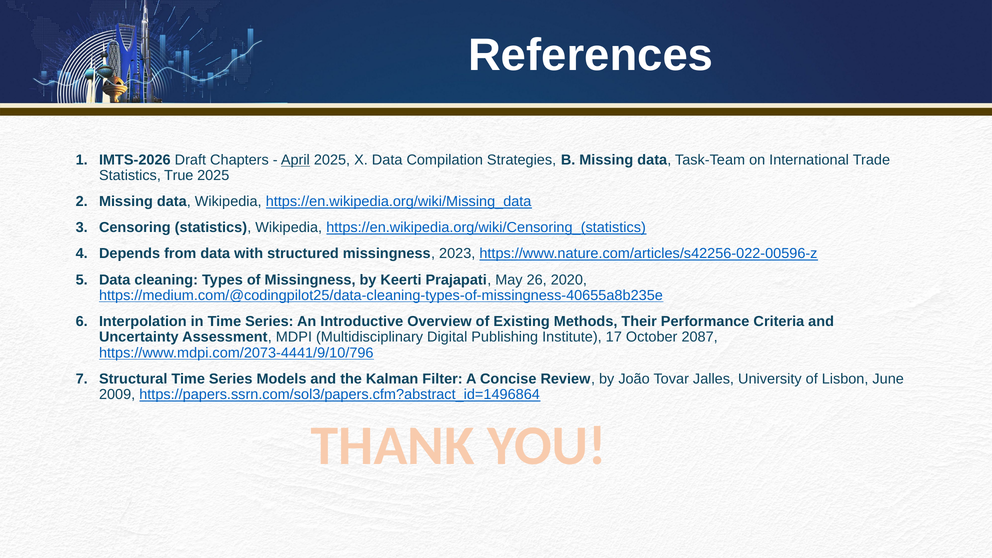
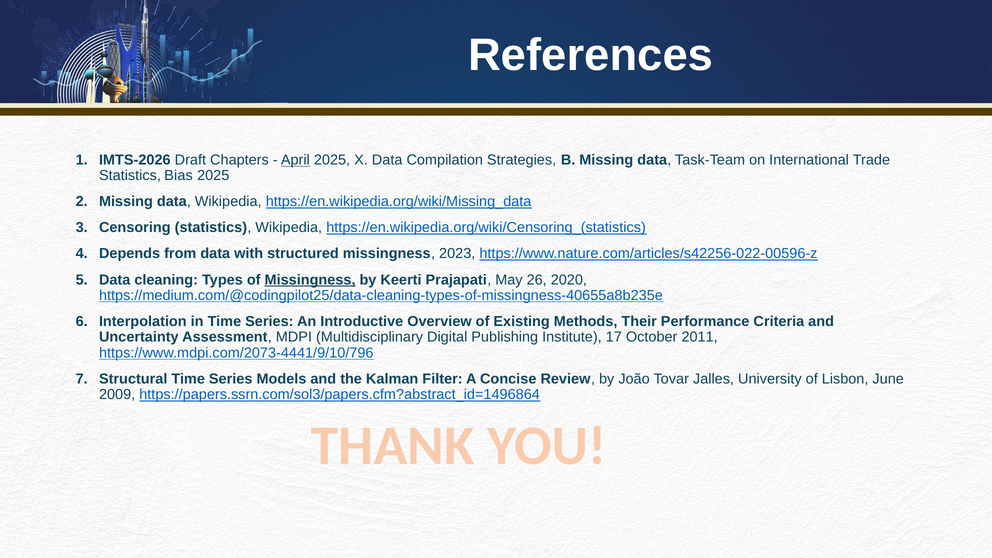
True: True -> Bias (179, 176)
Missingness underline: none -> present (310, 280)
2087: 2087 -> 2011 (700, 337)
